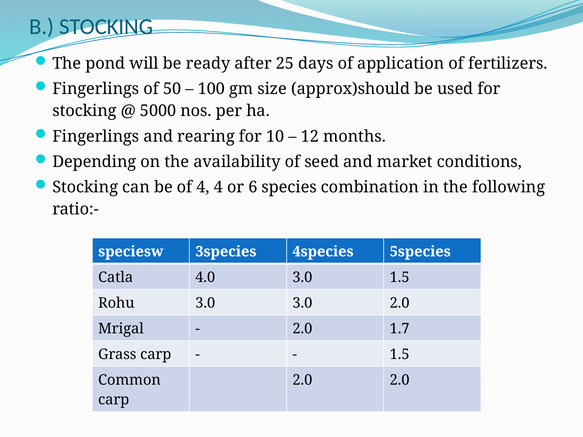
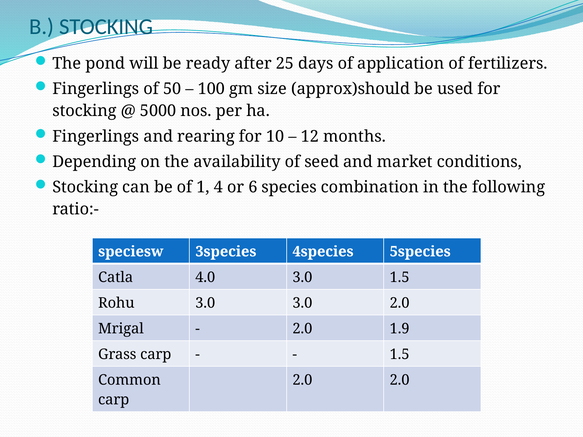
of 4: 4 -> 1 (203, 187)
1.7: 1.7 -> 1.9 (400, 329)
